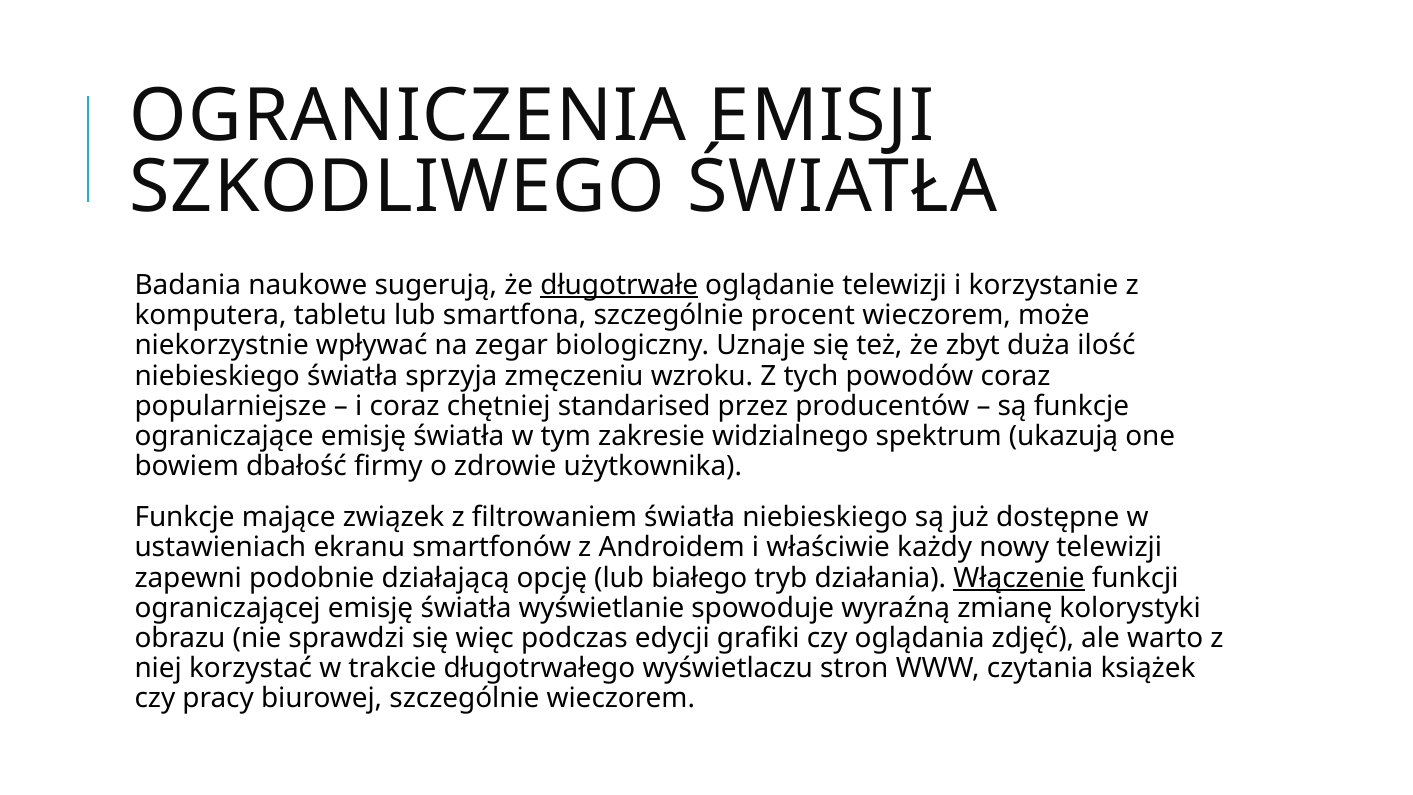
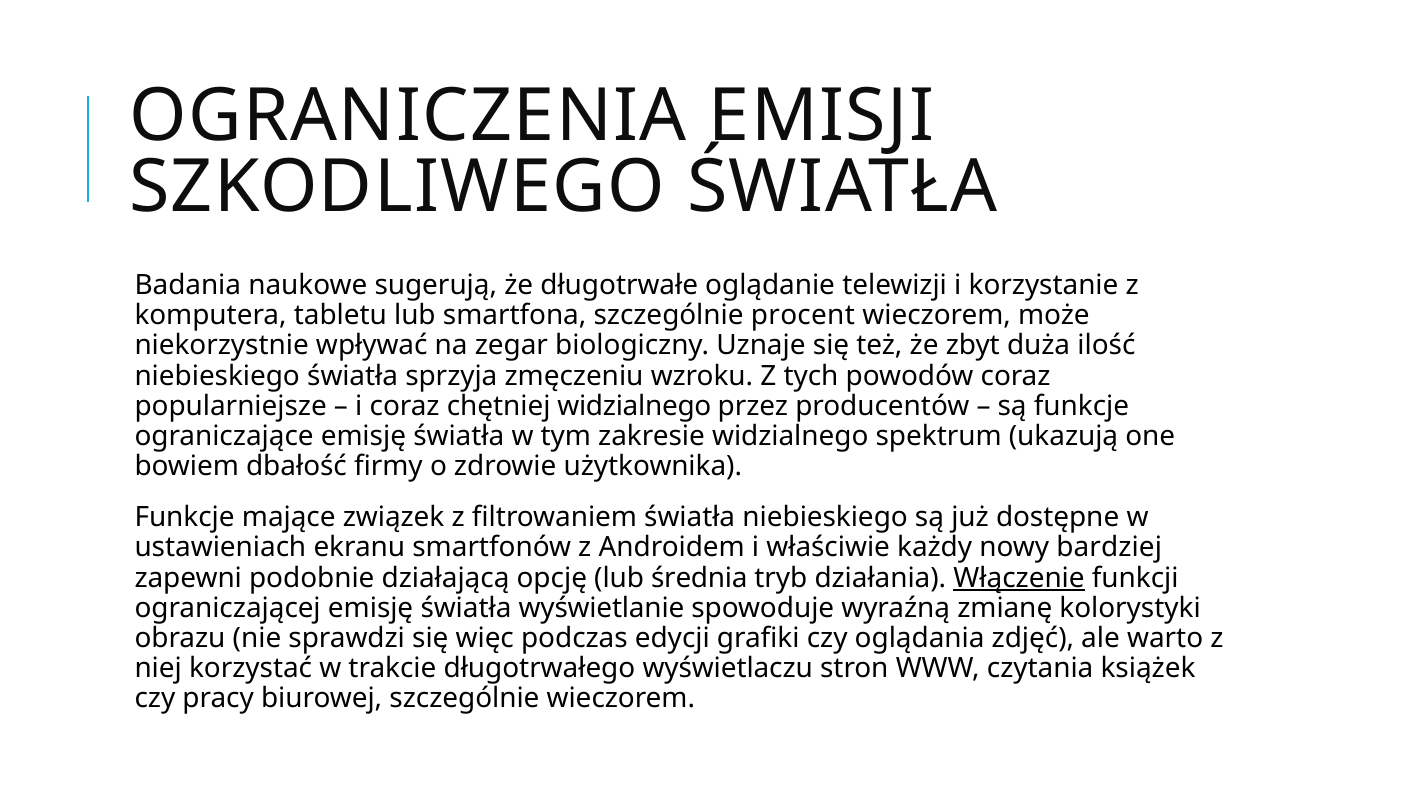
długotrwałe underline: present -> none (619, 285)
chętniej standarised: standarised -> widzialnego (634, 406)
nowy telewizji: telewizji -> bardziej (1109, 547)
białego: białego -> średnia (699, 578)
